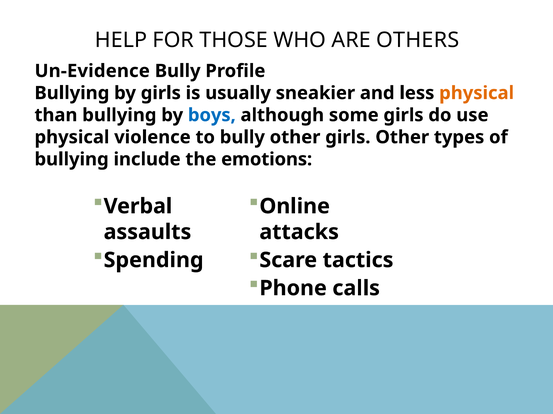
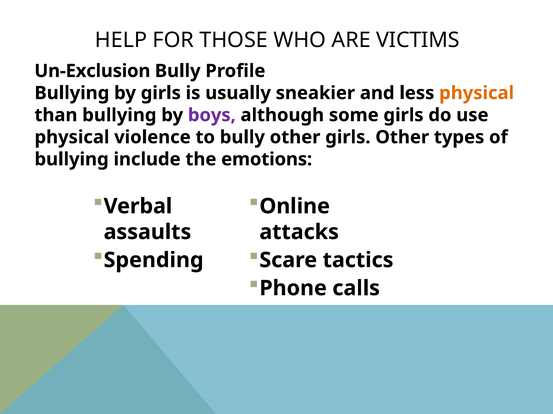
OTHERS: OTHERS -> VICTIMS (418, 40)
Un-Evidence: Un-Evidence -> Un-Exclusion (92, 71)
boys colour: blue -> purple (212, 115)
